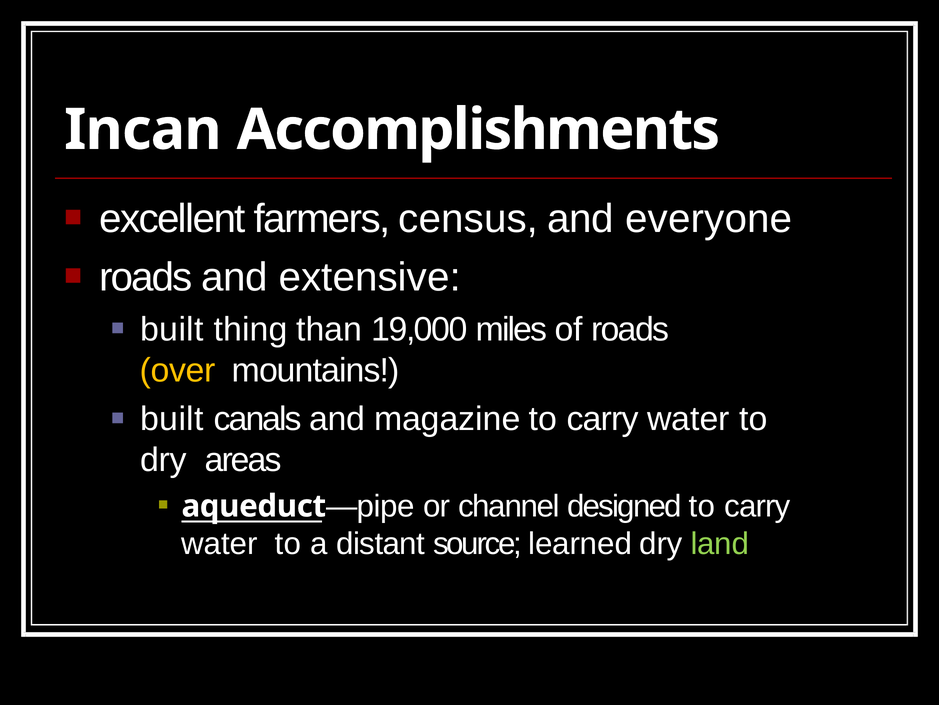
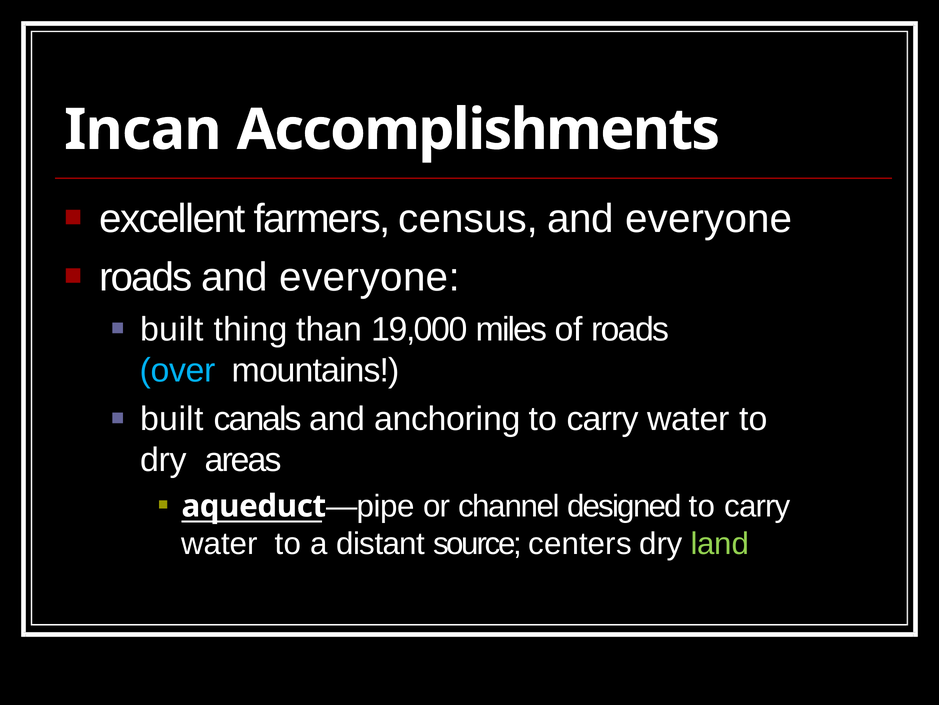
roads and extensive: extensive -> everyone (370, 277)
over colour: yellow -> light blue (178, 370)
magazine: magazine -> anchoring (447, 419)
learned: learned -> centers (580, 543)
